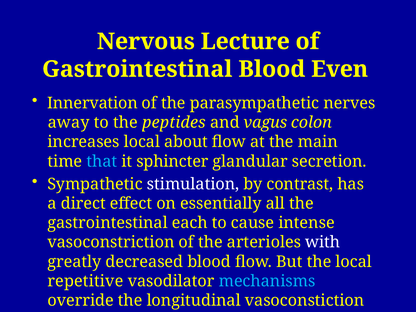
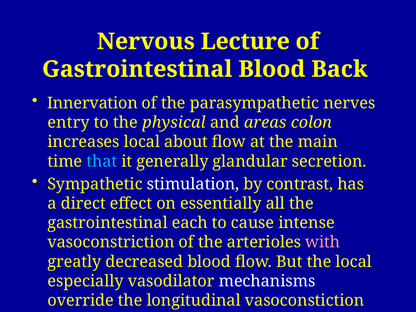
Even: Even -> Back (340, 69)
away: away -> entry (69, 122)
peptides: peptides -> physical (174, 122)
vagus: vagus -> areas (265, 122)
sphincter: sphincter -> generally (172, 161)
with colour: white -> pink (323, 242)
repetitive: repetitive -> especially (86, 281)
mechanisms colour: light blue -> white (267, 281)
